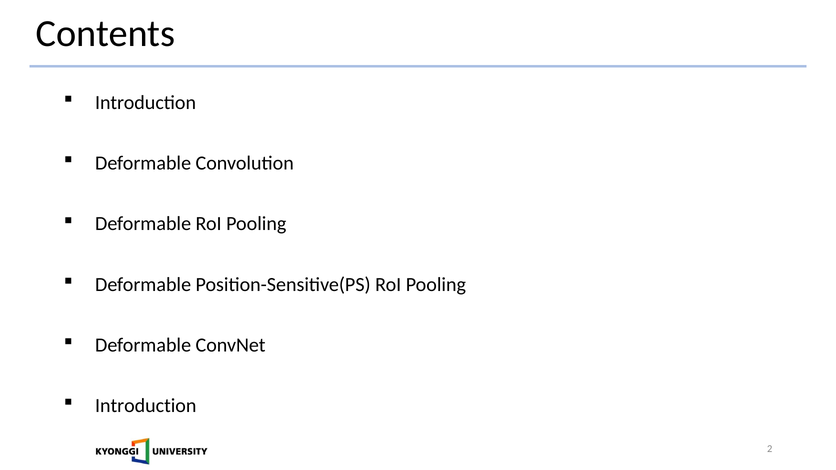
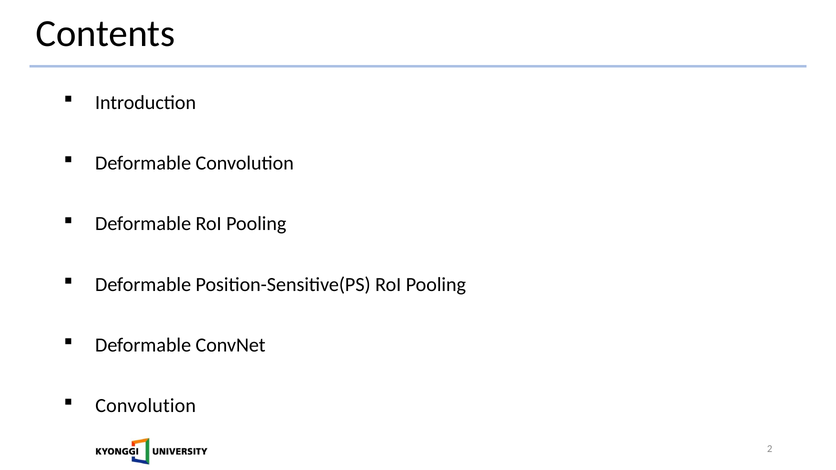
Introduction: Introduction -> Convolution (146, 406)
